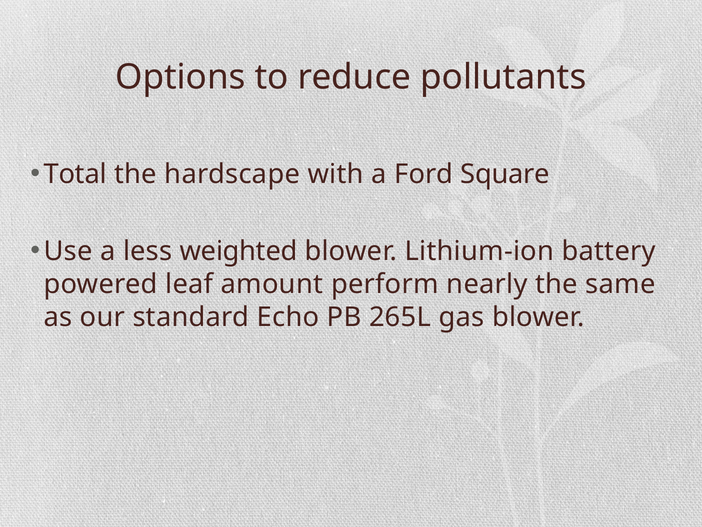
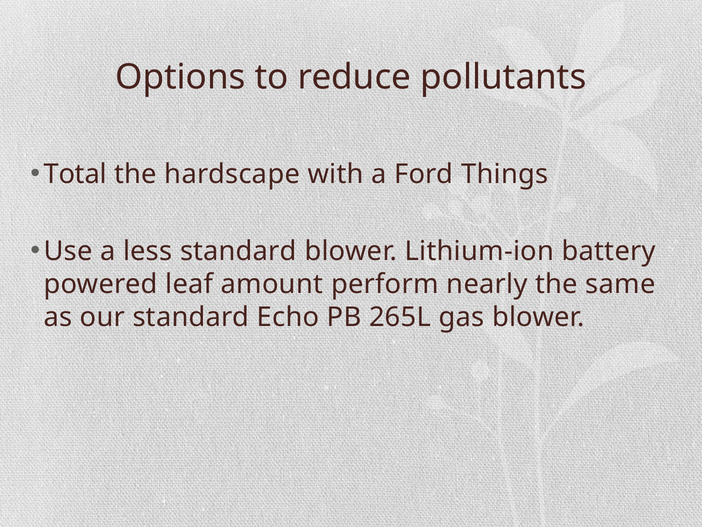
Square: Square -> Things (505, 174)
less weighted: weighted -> standard (238, 251)
